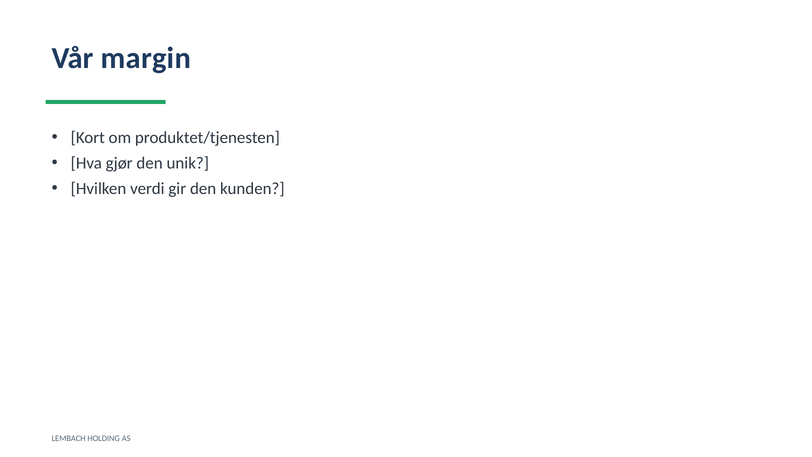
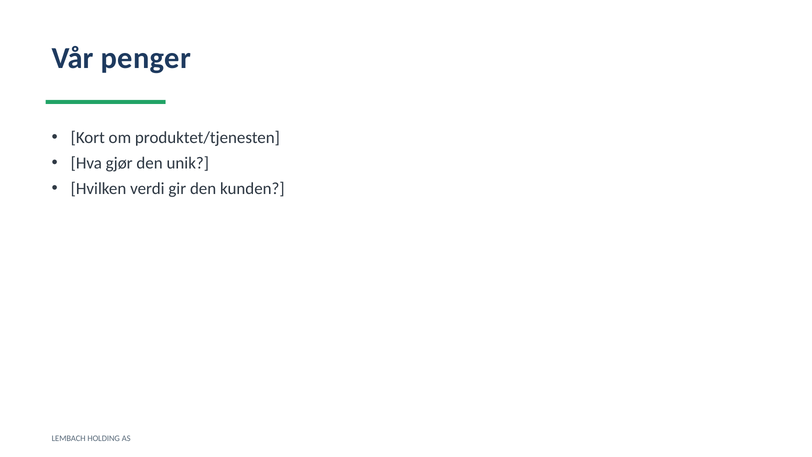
margin: margin -> penger (146, 58)
